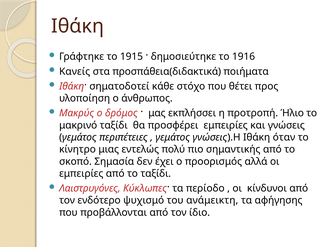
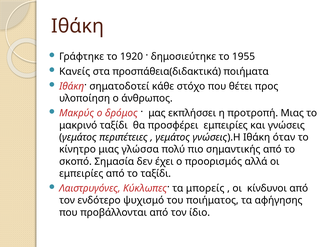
1915: 1915 -> 1920 (131, 57)
1916: 1916 -> 1955 (244, 57)
προτροπή Ήλιο: Ήλιο -> Μιας (292, 113)
εντελώς: εντελώς -> γλώσσα (140, 149)
περίοδο: περίοδο -> μπορείς (205, 188)
ανάμεικτη: ανάμεικτη -> ποιήματος (212, 200)
